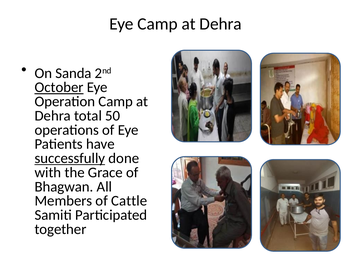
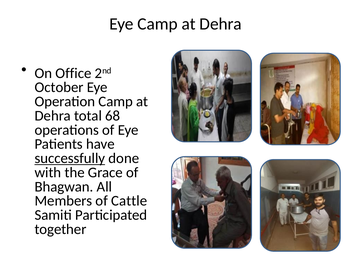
Sanda: Sanda -> Office (73, 73)
October underline: present -> none (59, 87)
50: 50 -> 68 (113, 116)
